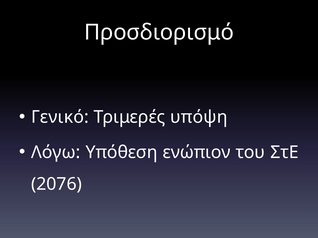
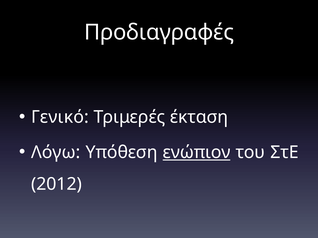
Προσδιορισμό: Προσδιορισμό -> Προδιαγραφές (159, 32)
υπόψη: υπόψη -> έκταση (199, 117)
ενώπιον underline: none -> present (197, 153)
2076: 2076 -> 2012 (56, 184)
